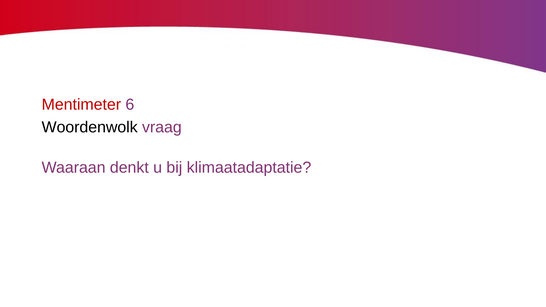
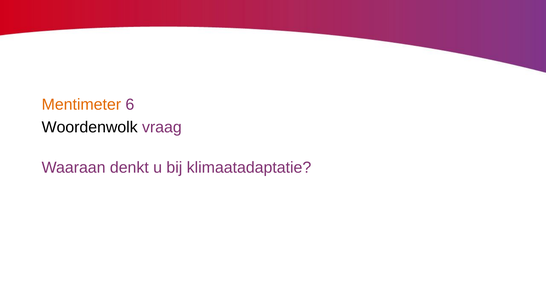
Mentimeter colour: red -> orange (81, 105)
